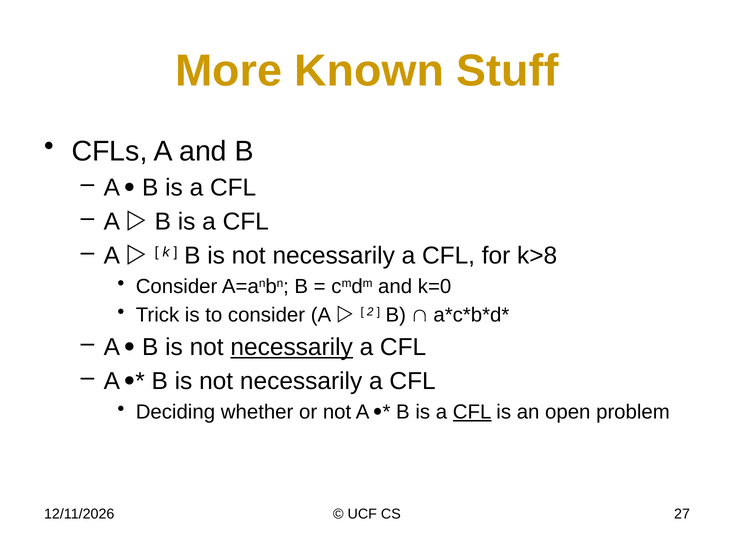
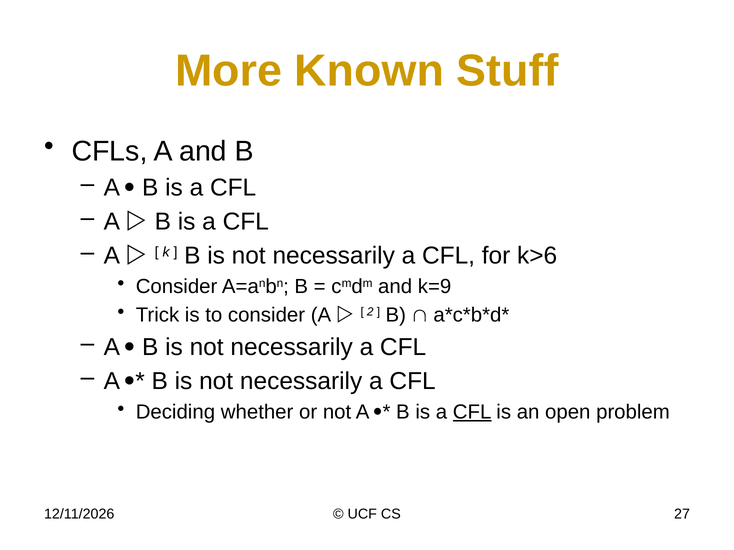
k>8: k>8 -> k>6 (537, 256)
k=0: k=0 -> k=9 (435, 287)
necessarily underline: present -> none (292, 348)
